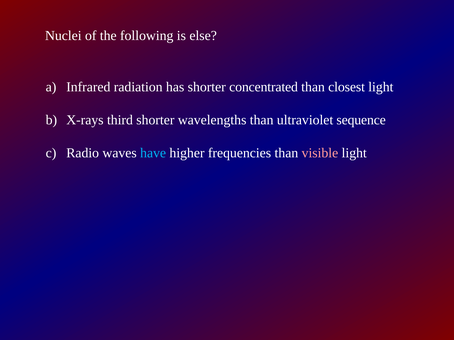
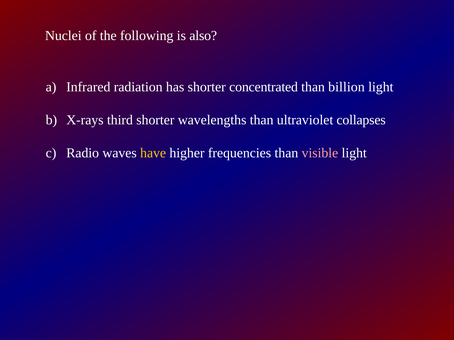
else: else -> also (203, 36)
closest: closest -> billion (346, 87)
sequence: sequence -> collapses (361, 120)
have colour: light blue -> yellow (153, 153)
